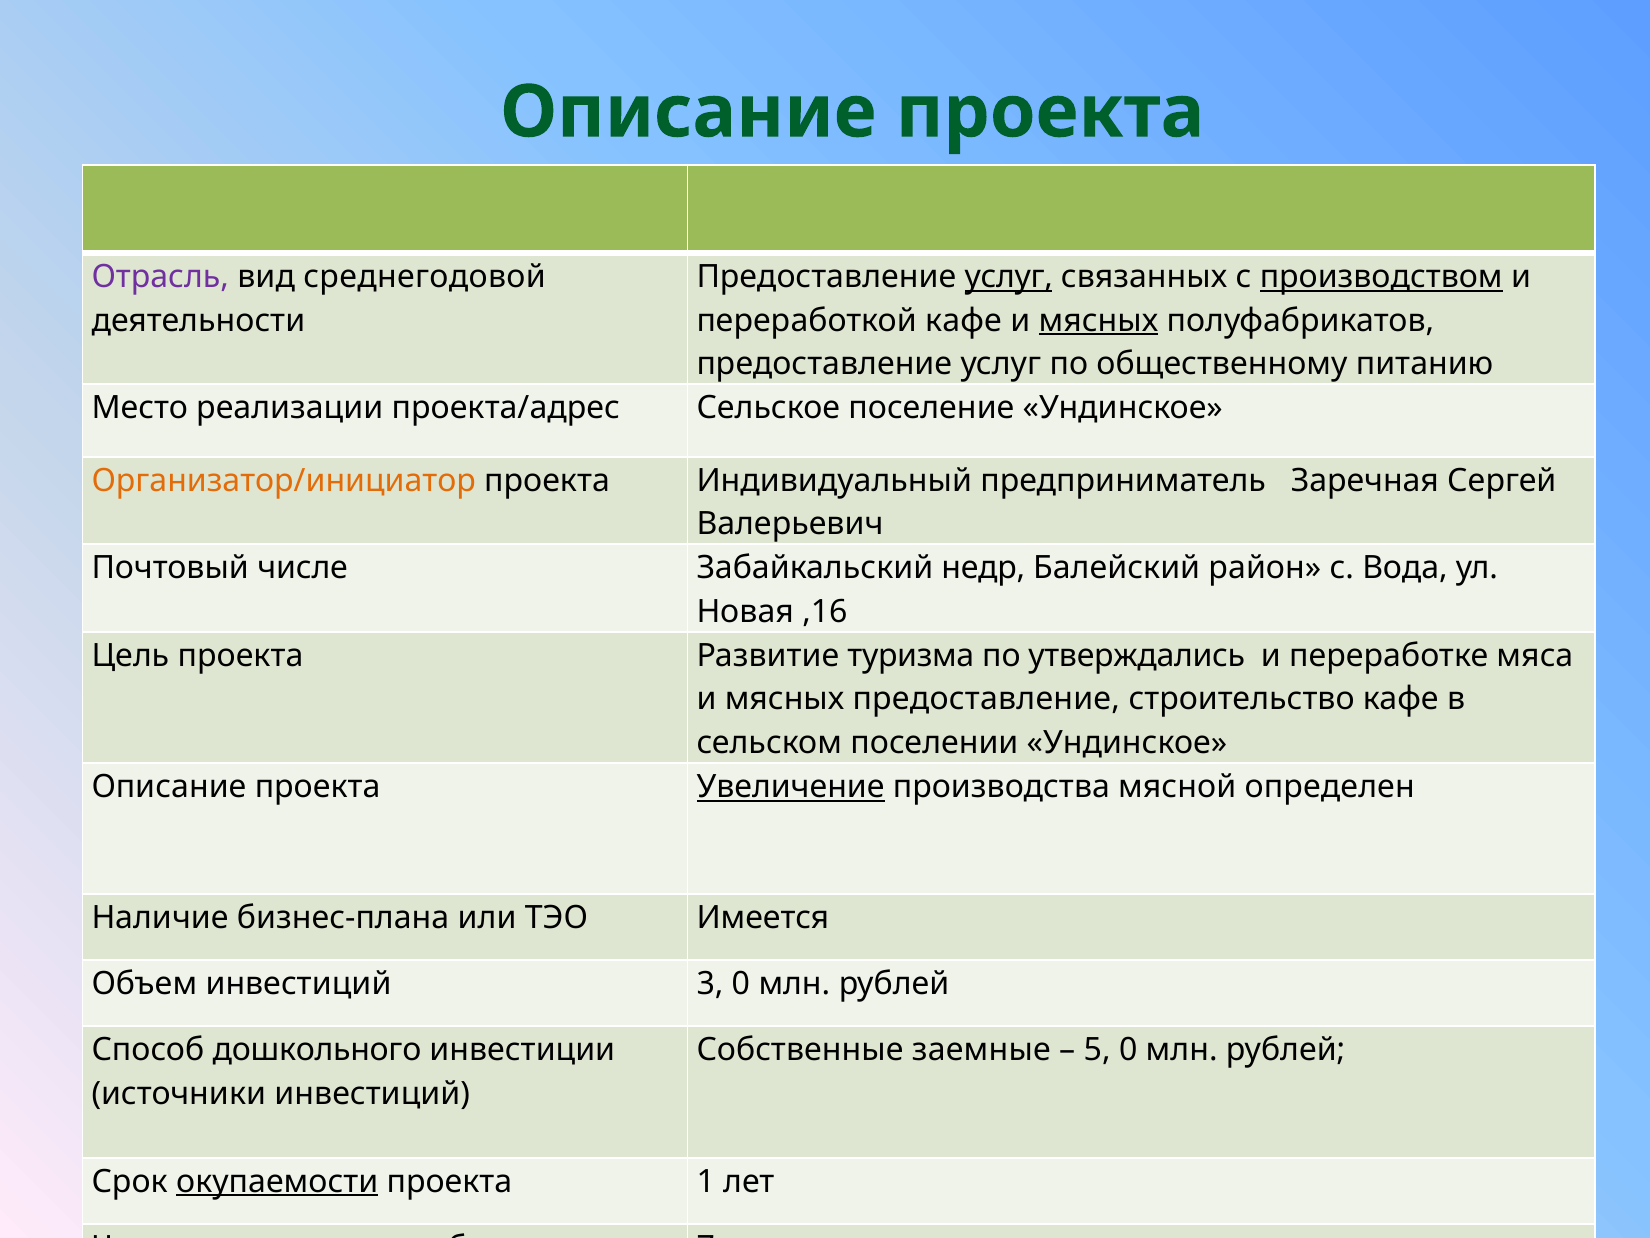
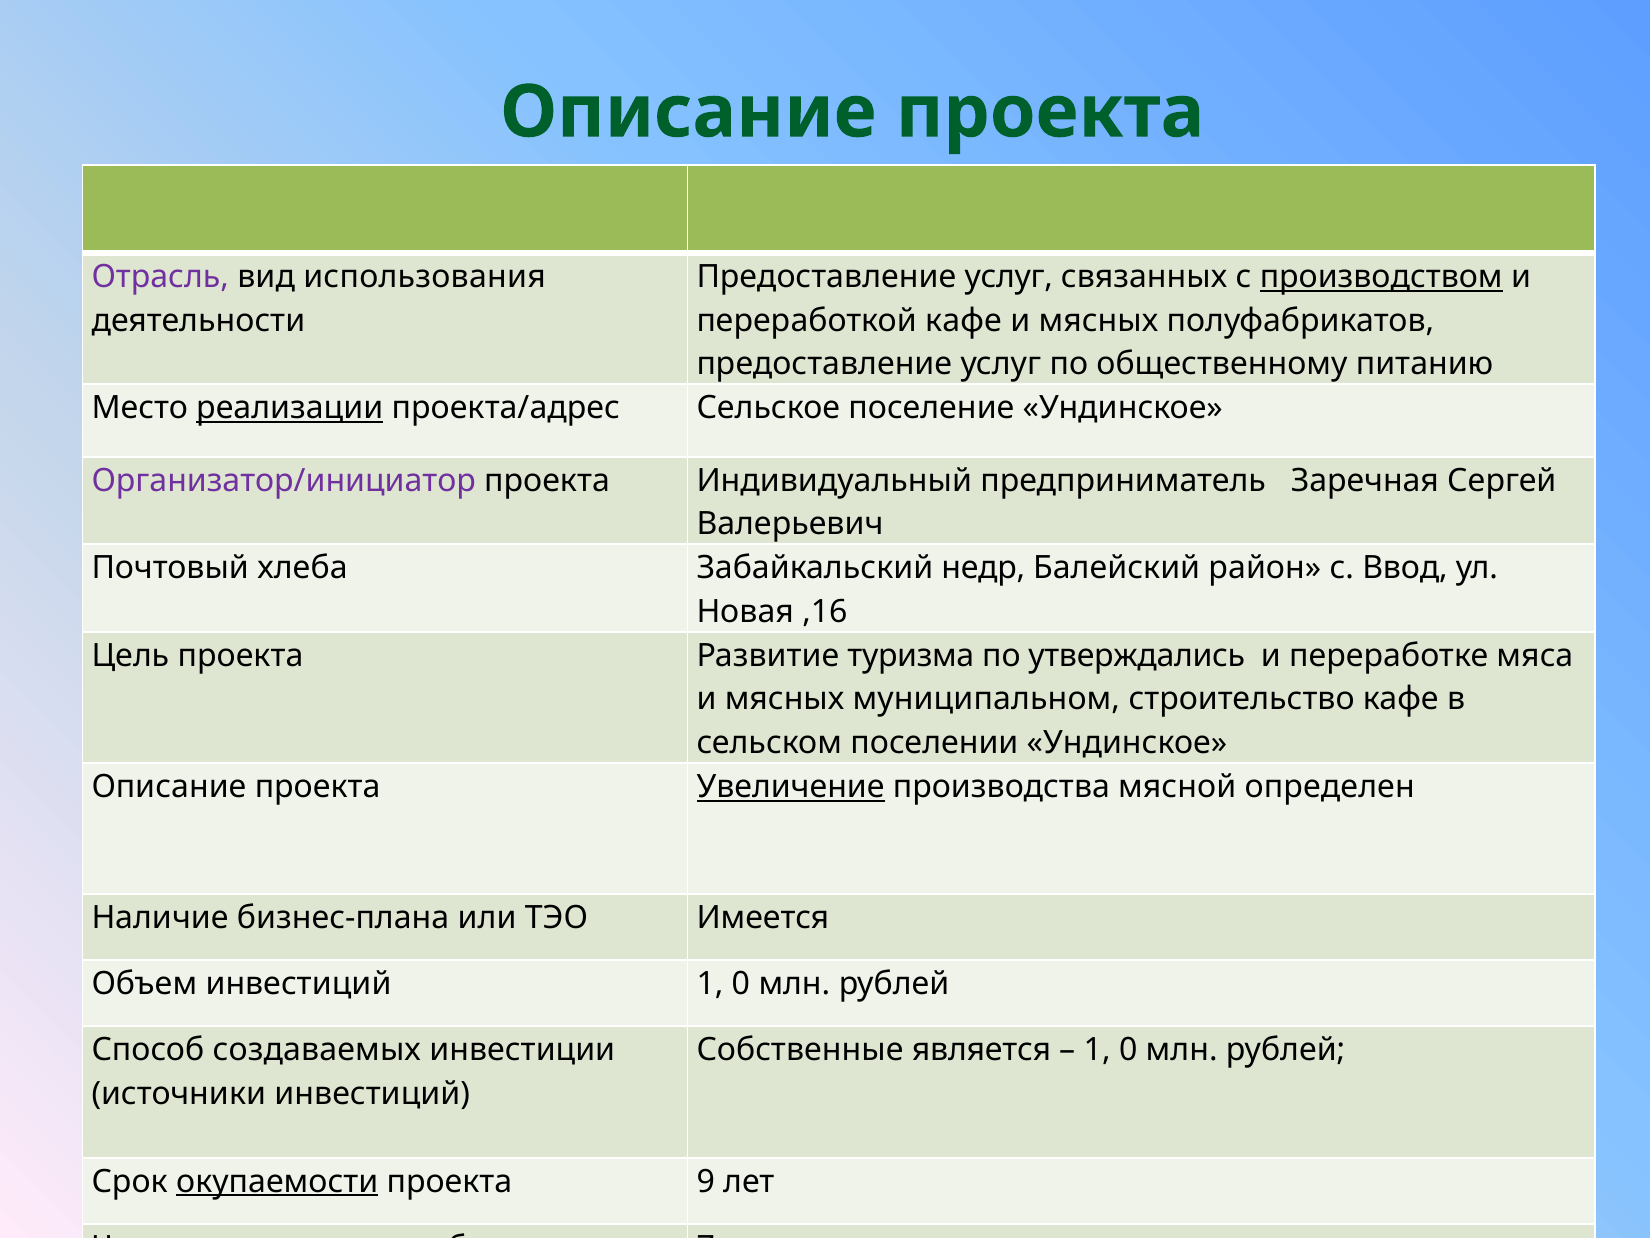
среднегодовой: среднегодовой -> использования (425, 277)
услуг underline: present -> none (1009, 277)
мясных underline: present -> none (1098, 320)
реализации underline: none -> present (290, 408)
Организатор/инициатор colour: orange -> purple (284, 480)
числе: числе -> хлеба (302, 568)
Вода: Вода -> Ввод (1405, 568)
мясных предоставление: предоставление -> муниципальном (986, 699)
инвестиций 3: 3 -> 1 (710, 984)
Способ дошкольного: дошкольного -> создаваемых (317, 1050)
заемные: заемные -> является (982, 1050)
5: 5 -> 1 (1097, 1050)
1: 1 -> 9 (706, 1181)
